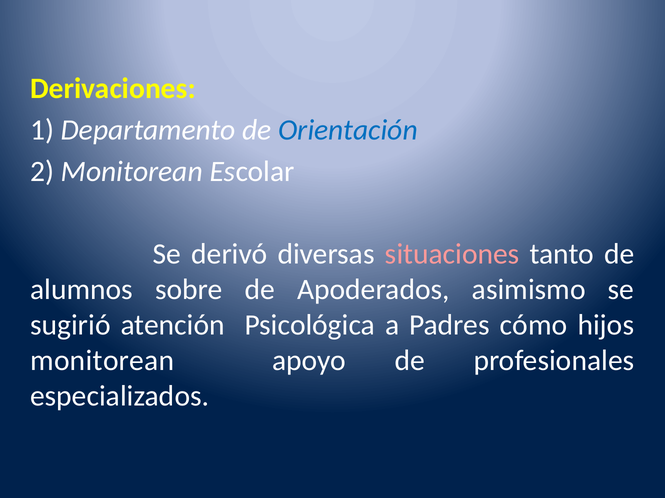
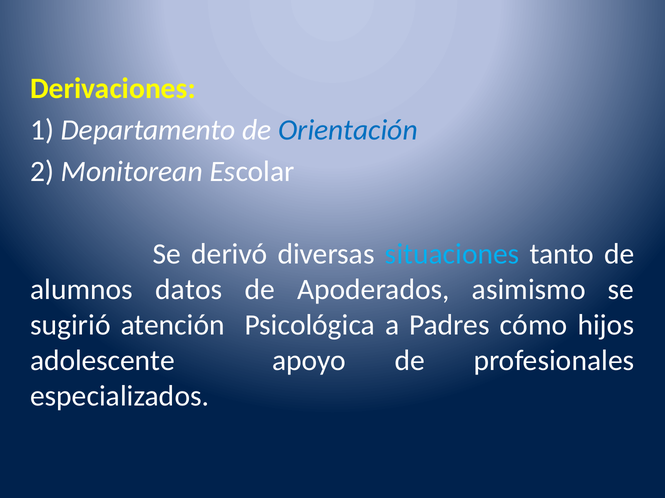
situaciones colour: pink -> light blue (452, 254)
sobre: sobre -> datos (189, 290)
monitorean: monitorean -> adolescente (103, 361)
